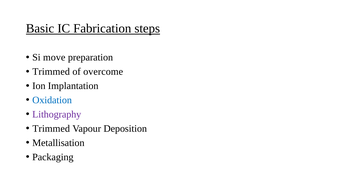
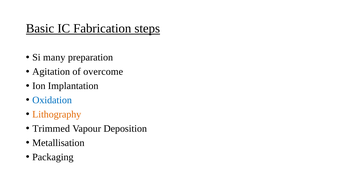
move: move -> many (54, 57)
Trimmed: Trimmed -> Agitation (51, 72)
Lithography colour: purple -> orange (57, 115)
